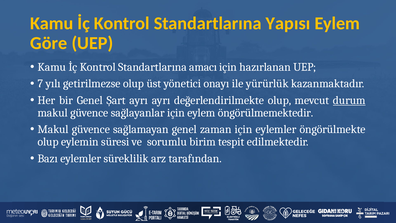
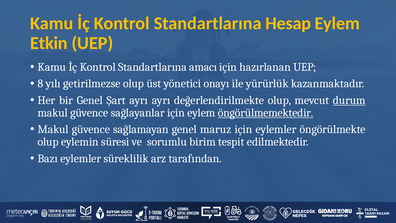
Yapısı: Yapısı -> Hesap (288, 23)
Göre: Göre -> Etkin (49, 43)
7: 7 -> 8 (40, 84)
öngörülmemektedir underline: none -> present (266, 113)
zaman: zaman -> maruz (216, 129)
